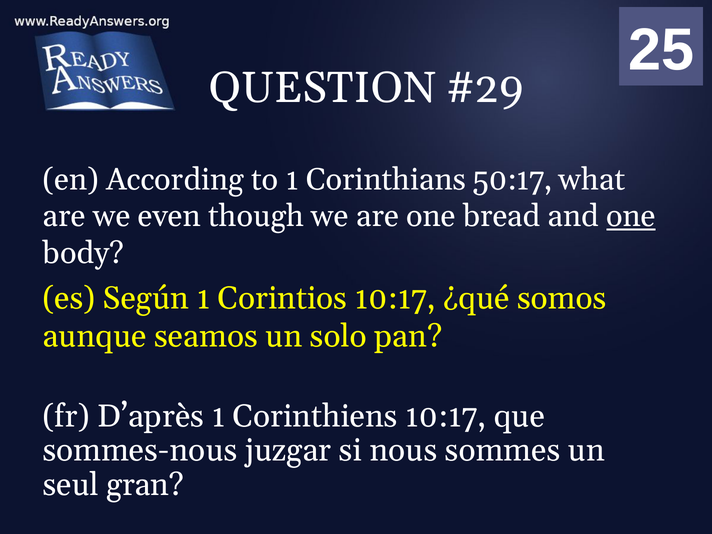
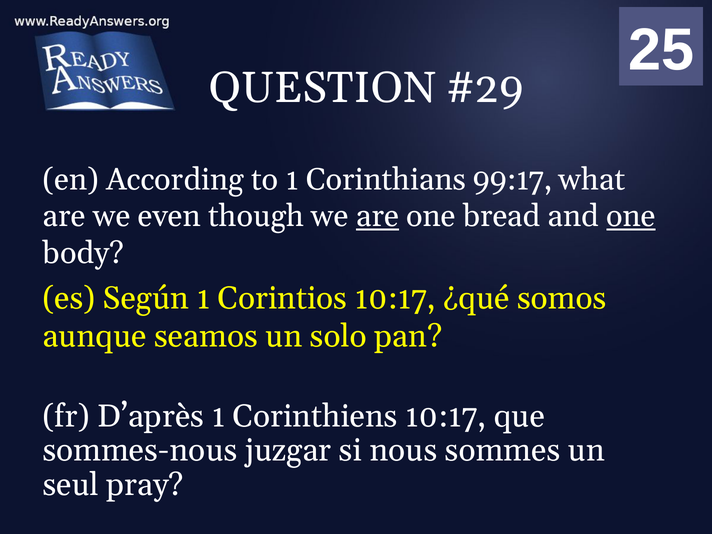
50:17: 50:17 -> 99:17 (513, 179)
are underline: none -> present (377, 216)
gran: gran -> pray (145, 485)
